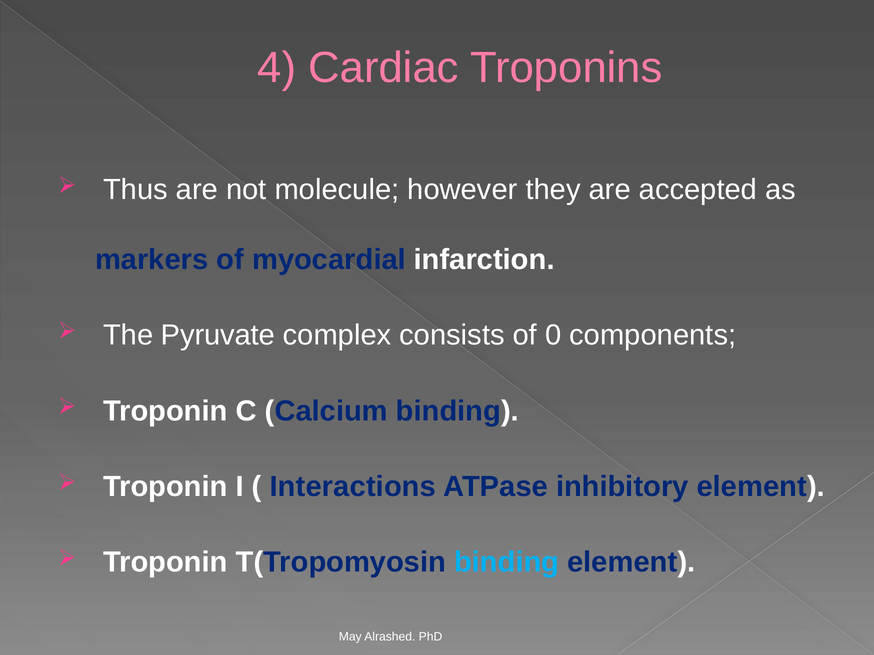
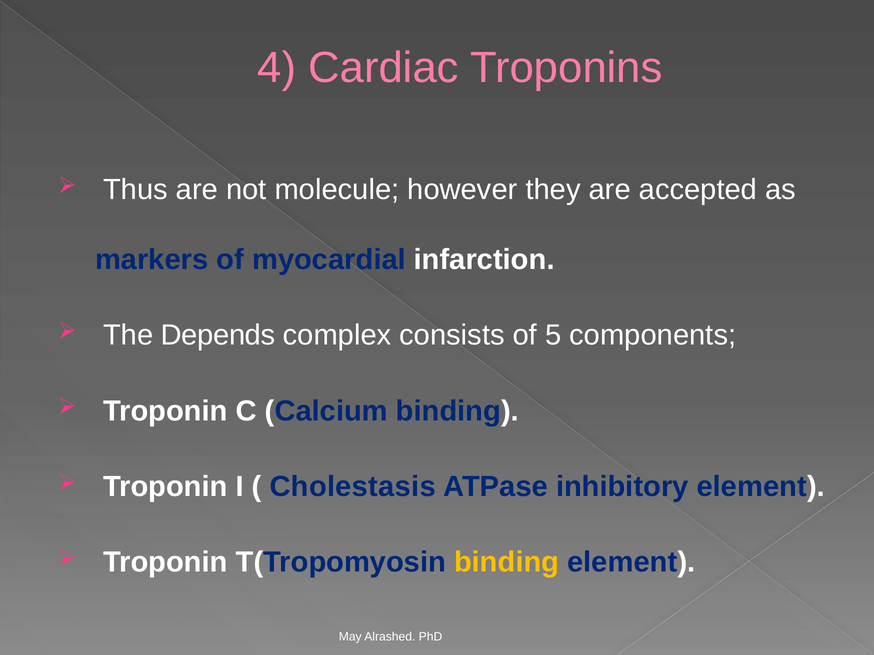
Pyruvate: Pyruvate -> Depends (218, 336)
0: 0 -> 5 (553, 336)
Interactions: Interactions -> Cholestasis (353, 487)
binding colour: light blue -> yellow (507, 563)
